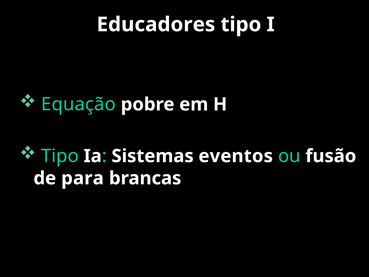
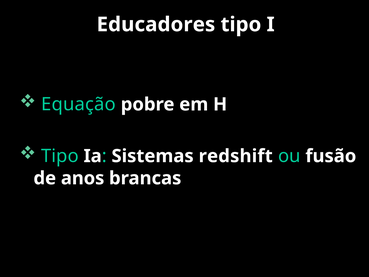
eventos: eventos -> redshift (236, 156)
para: para -> anos (83, 178)
